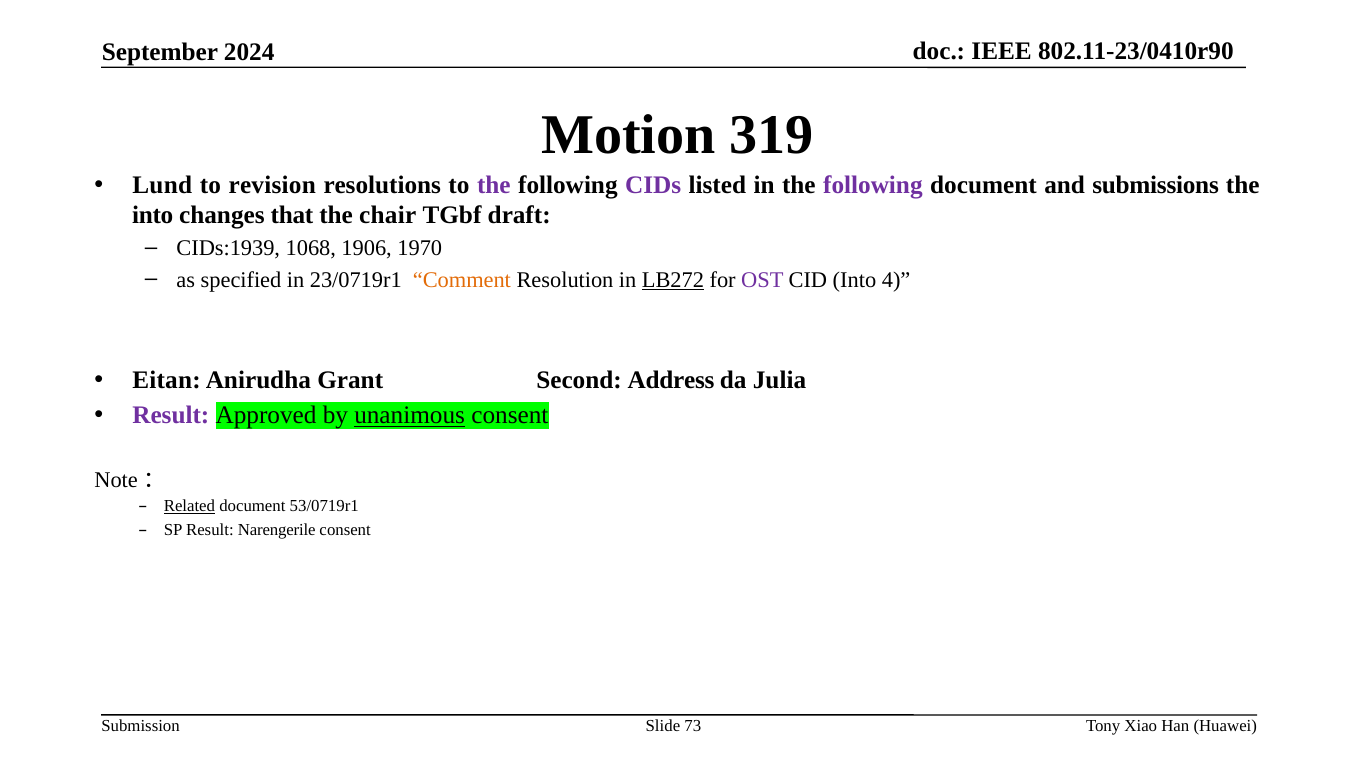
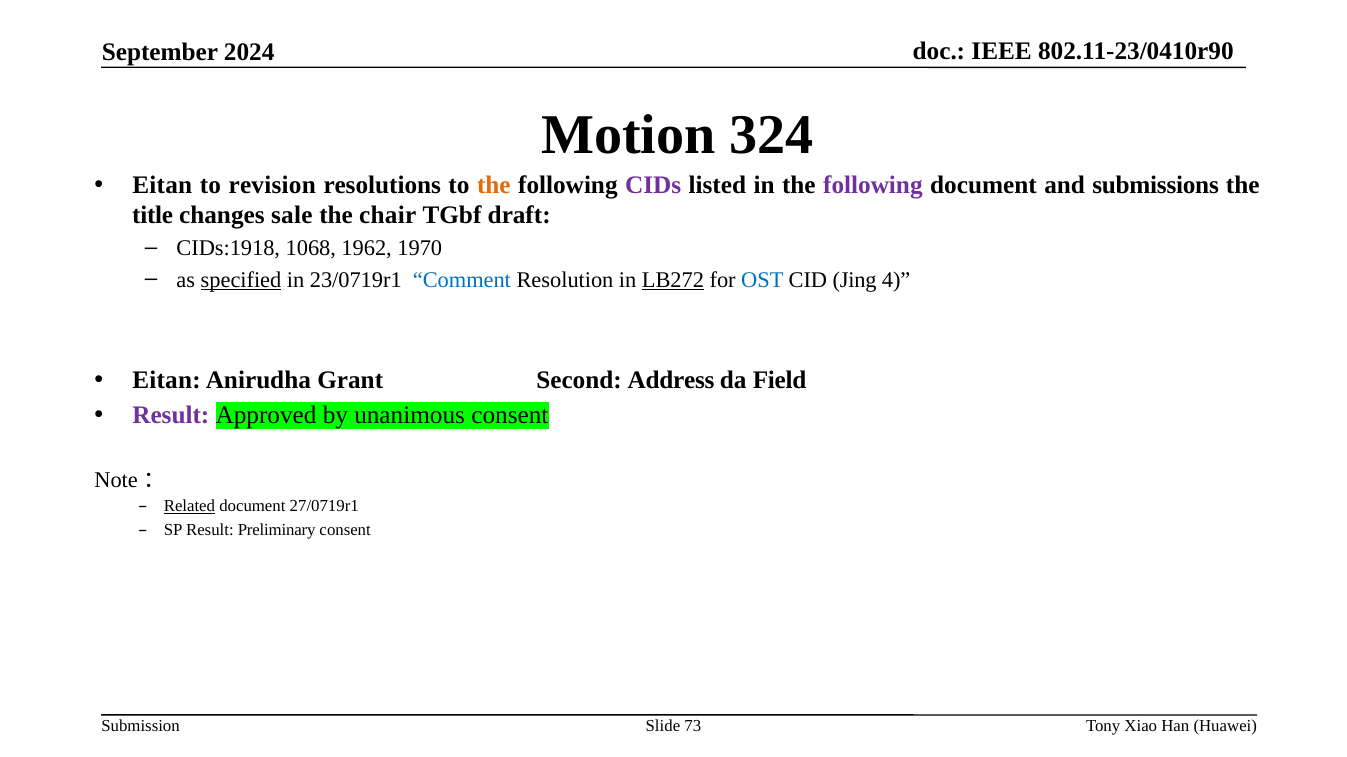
319: 319 -> 324 (772, 135)
Lund: Lund -> Eitan (162, 185)
the colour: purple -> orange (494, 185)
into: into -> title (153, 216)
that: that -> sale (292, 216)
CIDs:1939: CIDs:1939 -> CIDs:1918 (228, 249)
1906: 1906 -> 1962 (367, 249)
specified underline: none -> present (241, 280)
Comment colour: orange -> blue (462, 280)
OST colour: purple -> blue (762, 280)
CID Into: Into -> Jing (855, 280)
Julia: Julia -> Field (780, 381)
unanimous underline: present -> none (410, 416)
53/0719r1: 53/0719r1 -> 27/0719r1 (324, 507)
Narengerile: Narengerile -> Preliminary (277, 530)
